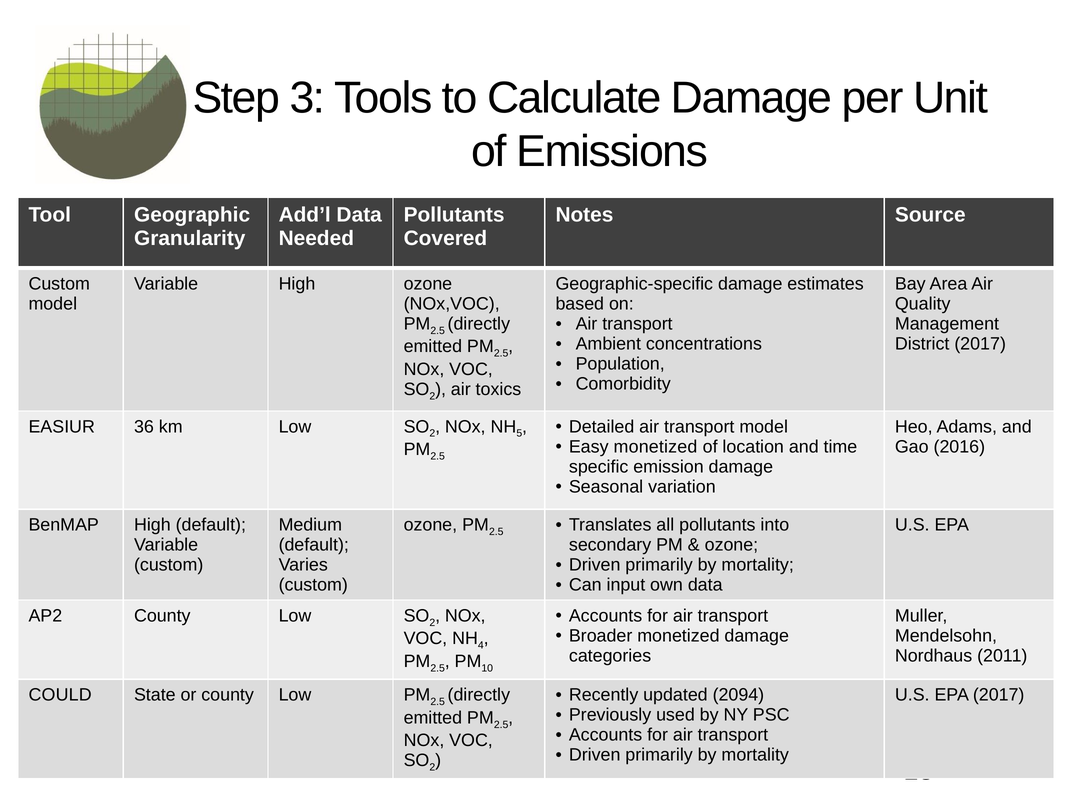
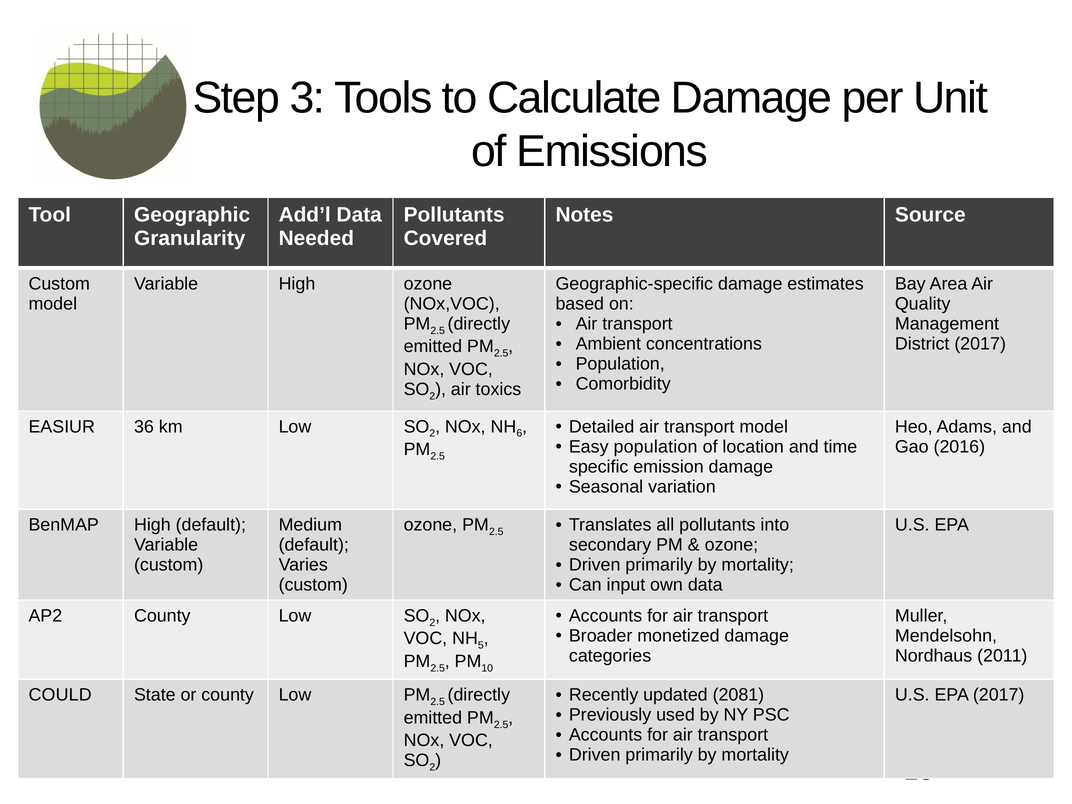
5: 5 -> 6 (519, 434)
Easy monetized: monetized -> population (655, 447)
4: 4 -> 5 (481, 645)
2094: 2094 -> 2081 (738, 695)
